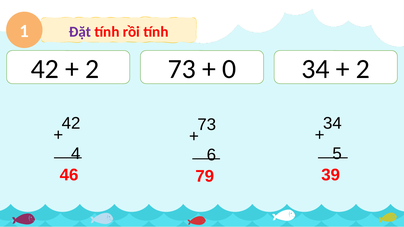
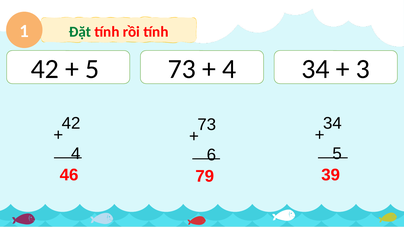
Đặt colour: purple -> green (80, 32)
2: 2 -> 5 (92, 69)
0: 0 -> 4 (229, 69)
2: 2 -> 3 (363, 69)
